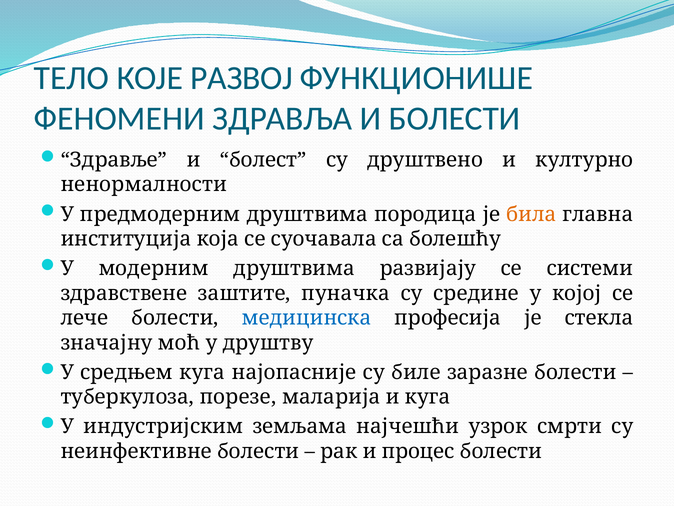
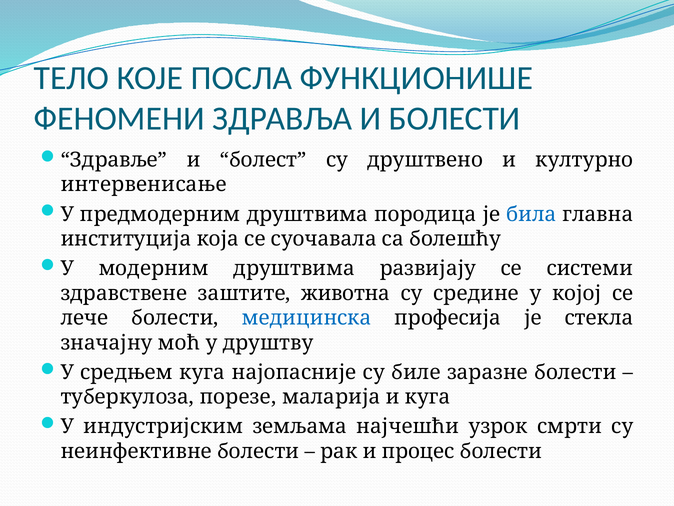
РАЗВОЈ: РАЗВОЈ -> ПОСЛА (241, 78)
ненормалности: ненормалности -> интервенисање (144, 184)
била colour: orange -> blue (531, 214)
пуначка: пуначка -> животна (346, 293)
